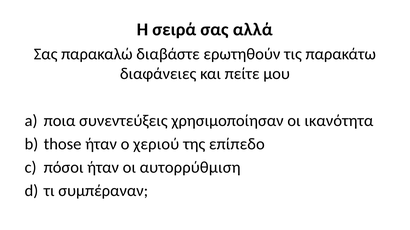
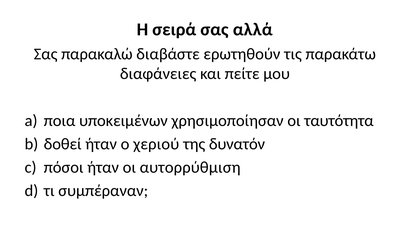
συνεντεύξεις: συνεντεύξεις -> υποκειμένων (123, 121)
ικανότητα: ικανότητα -> ταυτότητα (339, 121)
those: those -> δοθεί (63, 144)
επίπεδο: επίπεδο -> δυνατόν (237, 144)
